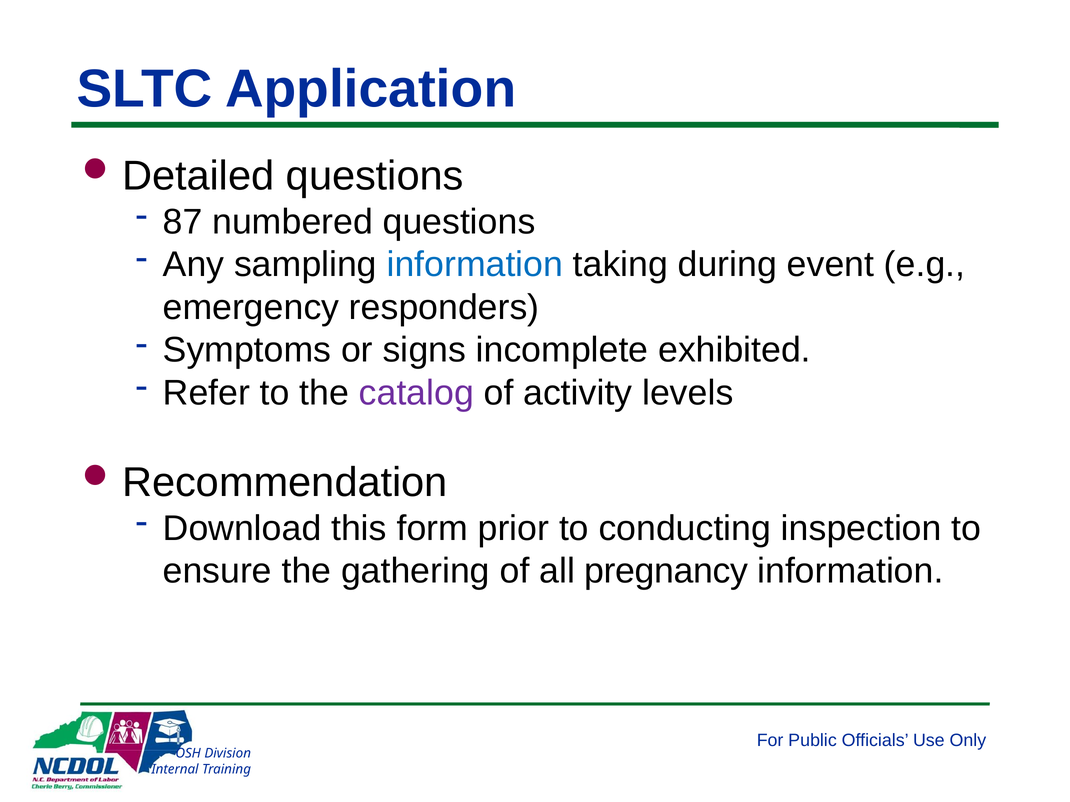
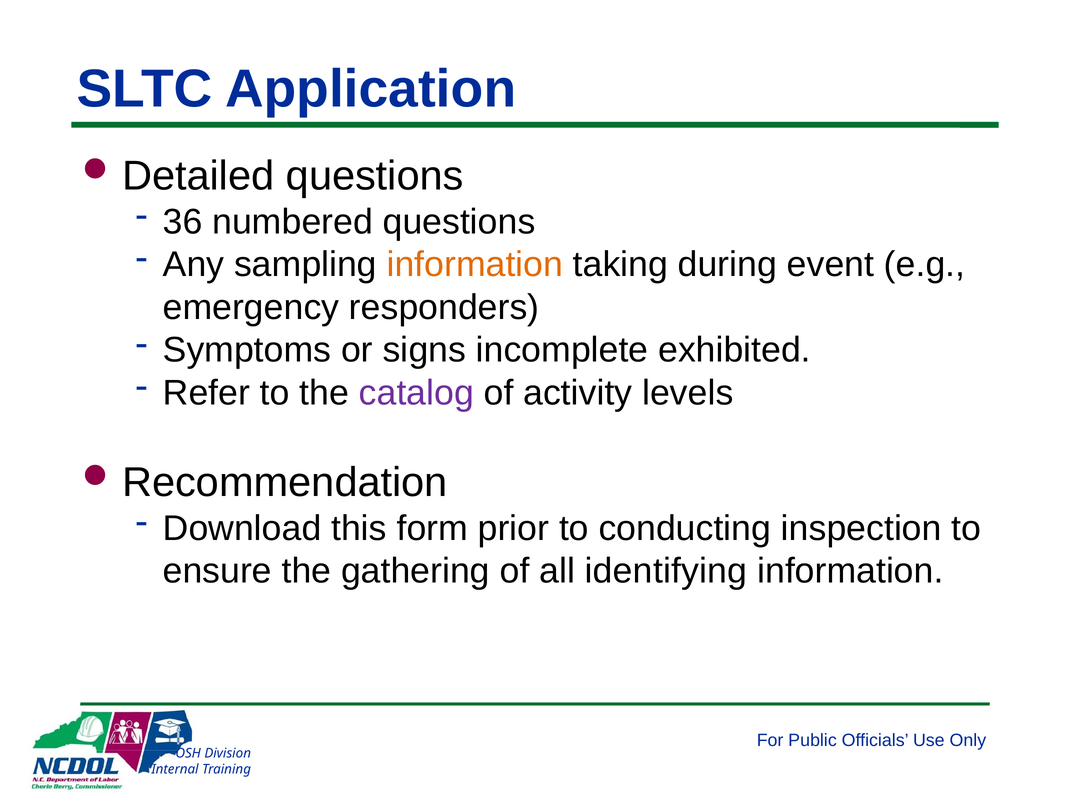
87: 87 -> 36 (183, 222)
information colour: blue -> orange (475, 265)
pregnancy: pregnancy -> identifying (666, 571)
